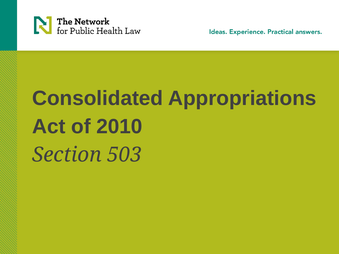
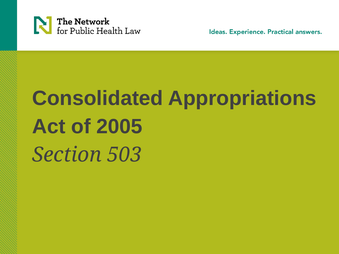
2010: 2010 -> 2005 (119, 127)
